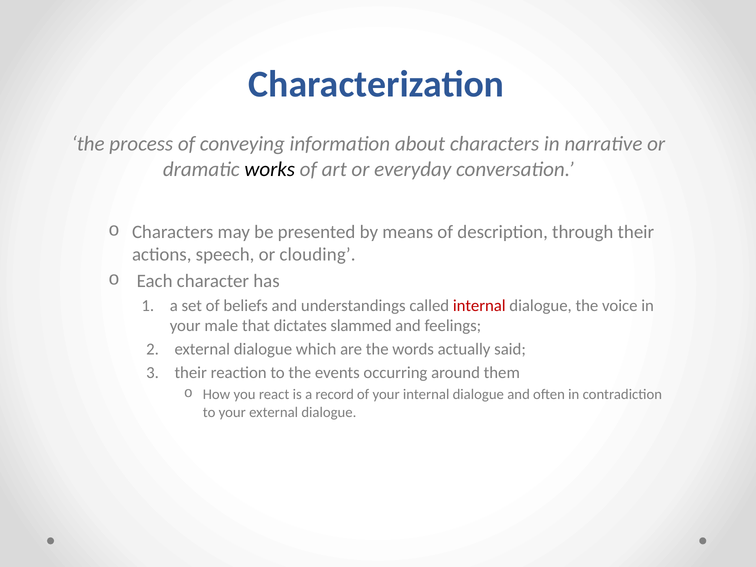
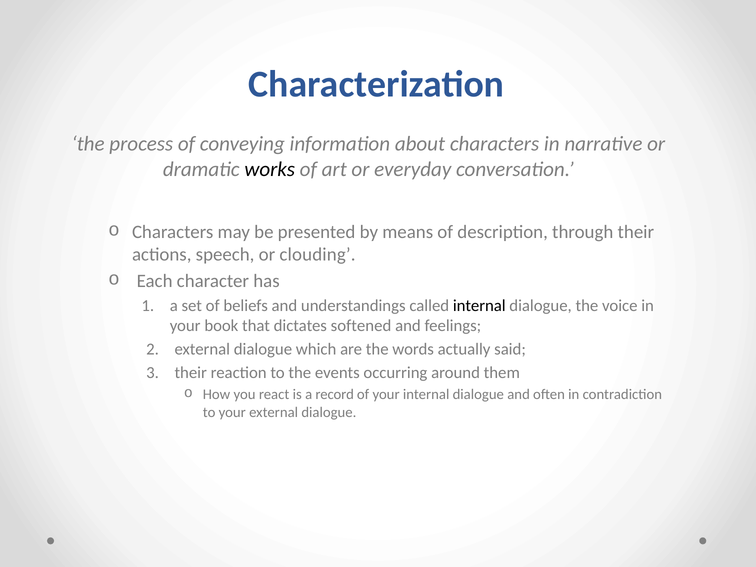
internal colour: red -> black (479, 306)
male: male -> book (221, 326)
slammed: slammed -> softened (361, 326)
